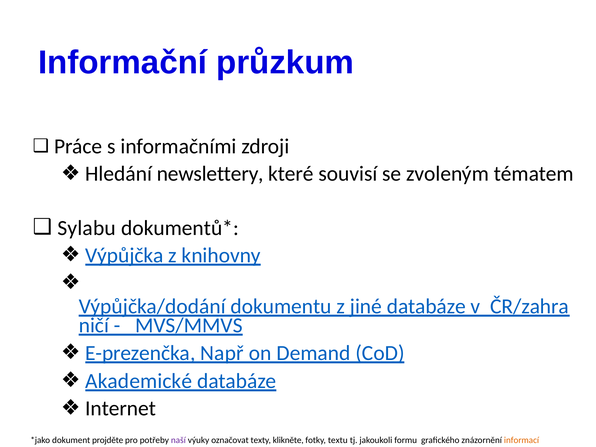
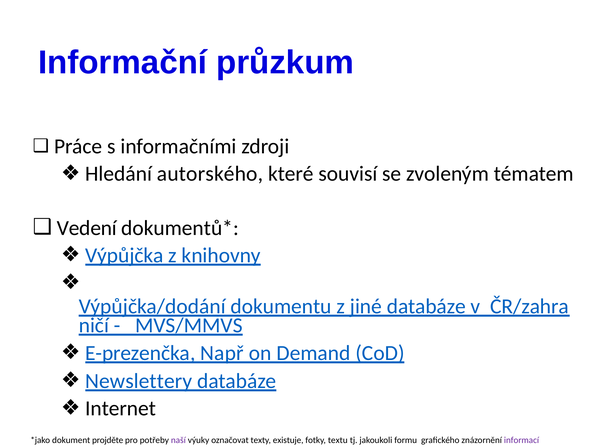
newslettery: newslettery -> autorského (210, 174)
Sylabu: Sylabu -> Vedení (87, 228)
Akademické: Akademické -> Newslettery (139, 381)
klikněte: klikněte -> existuje (288, 440)
informací colour: orange -> purple (521, 440)
